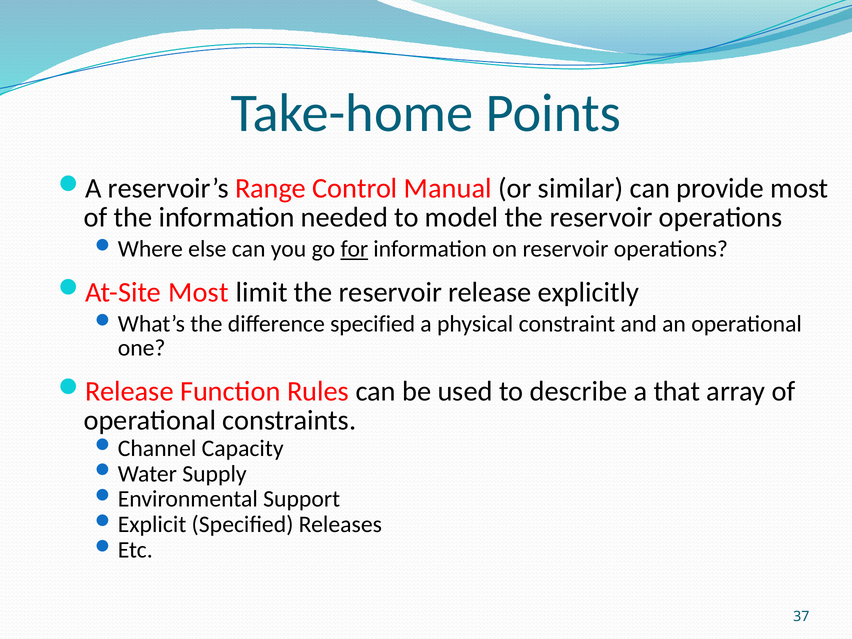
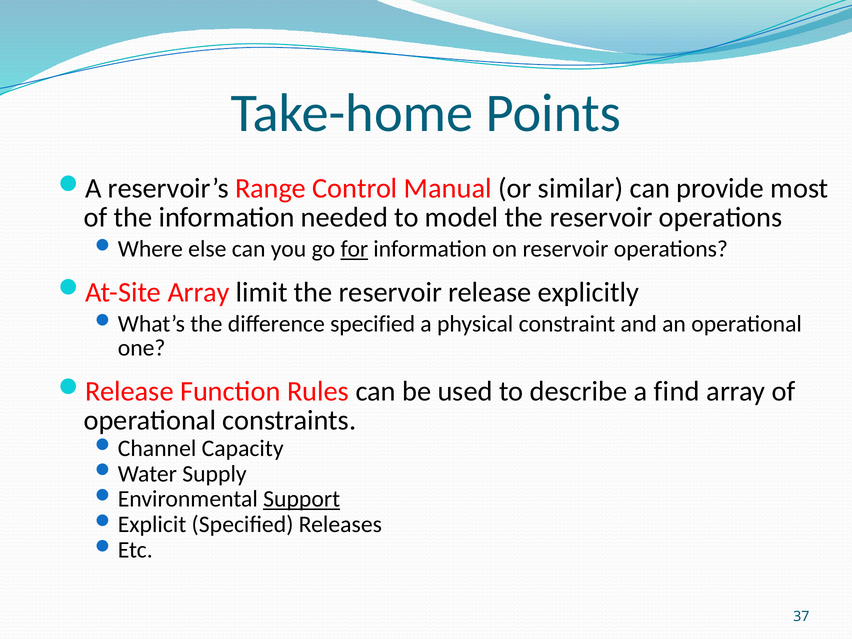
At-Site Most: Most -> Array (199, 292)
that: that -> find (677, 392)
Support underline: none -> present (302, 499)
